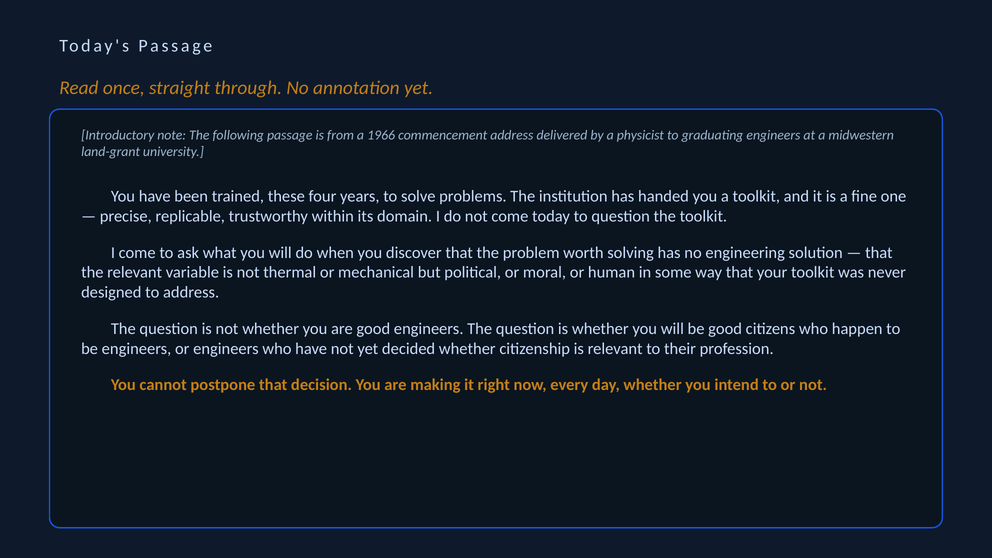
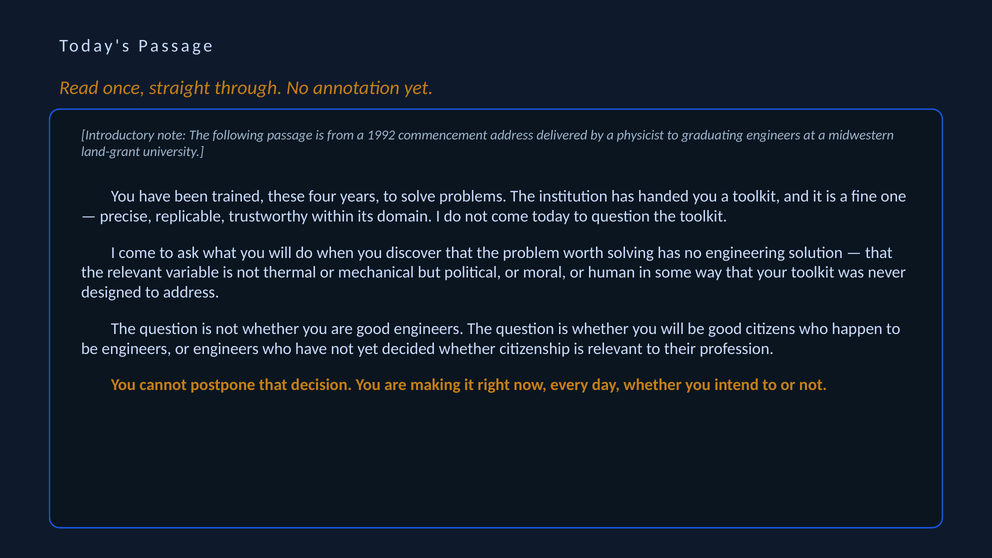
1966: 1966 -> 1992 (381, 135)
